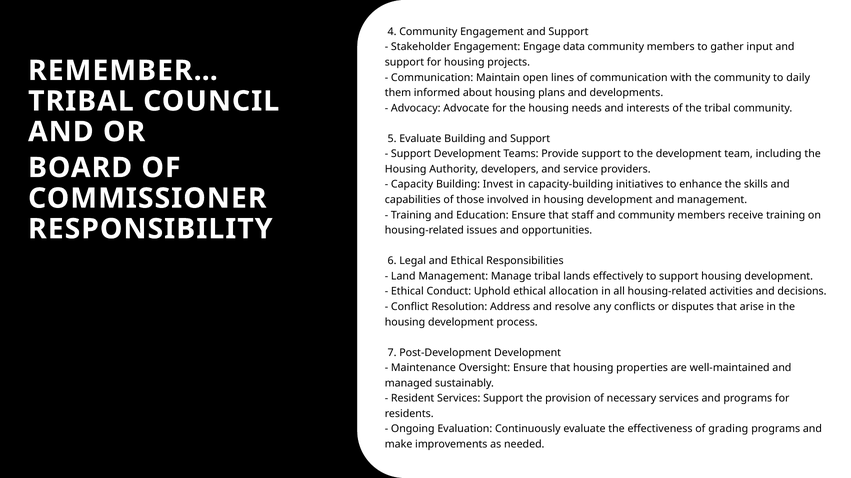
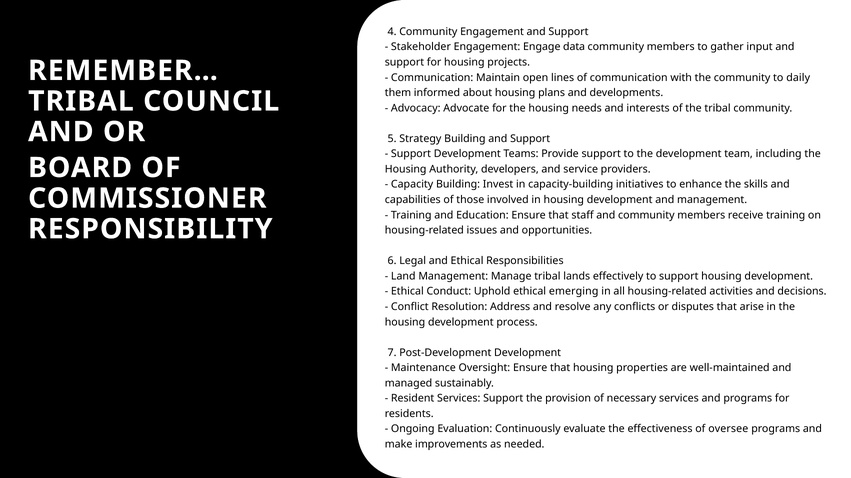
5 Evaluate: Evaluate -> Strategy (420, 139)
allocation: allocation -> emerging (574, 292)
grading: grading -> oversee (728, 430)
